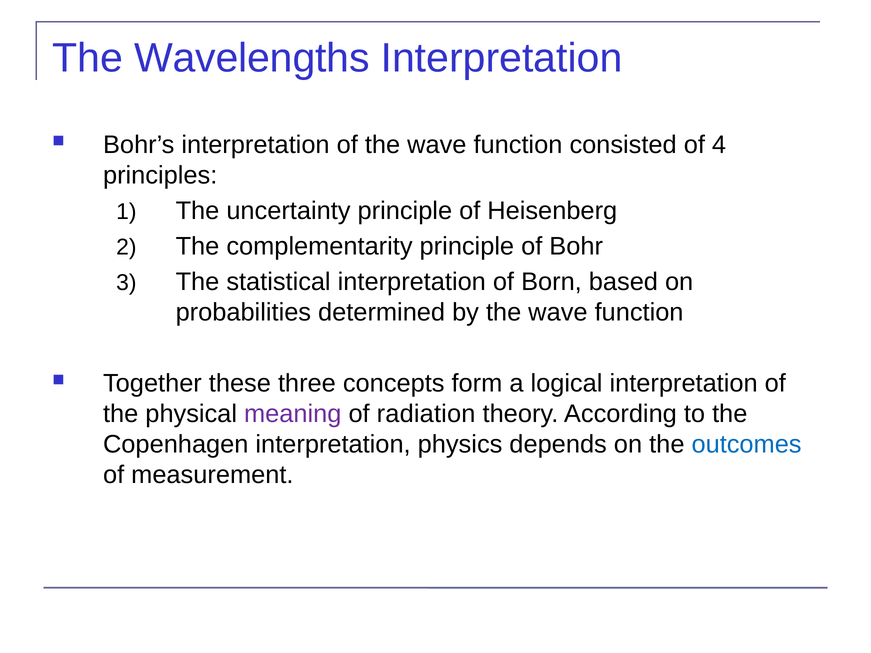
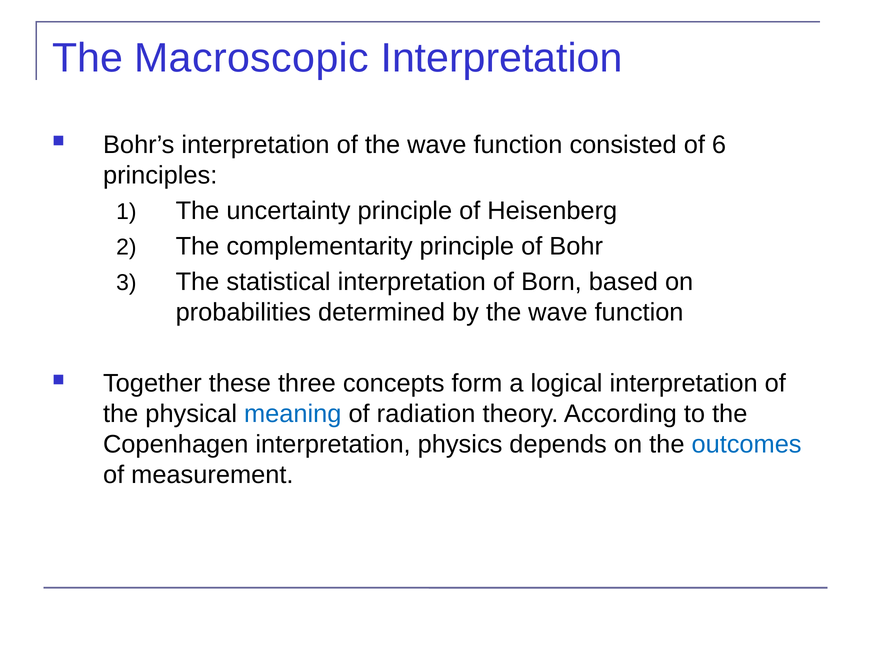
Wavelengths: Wavelengths -> Macroscopic (252, 58)
4: 4 -> 6 (719, 145)
meaning colour: purple -> blue (293, 414)
